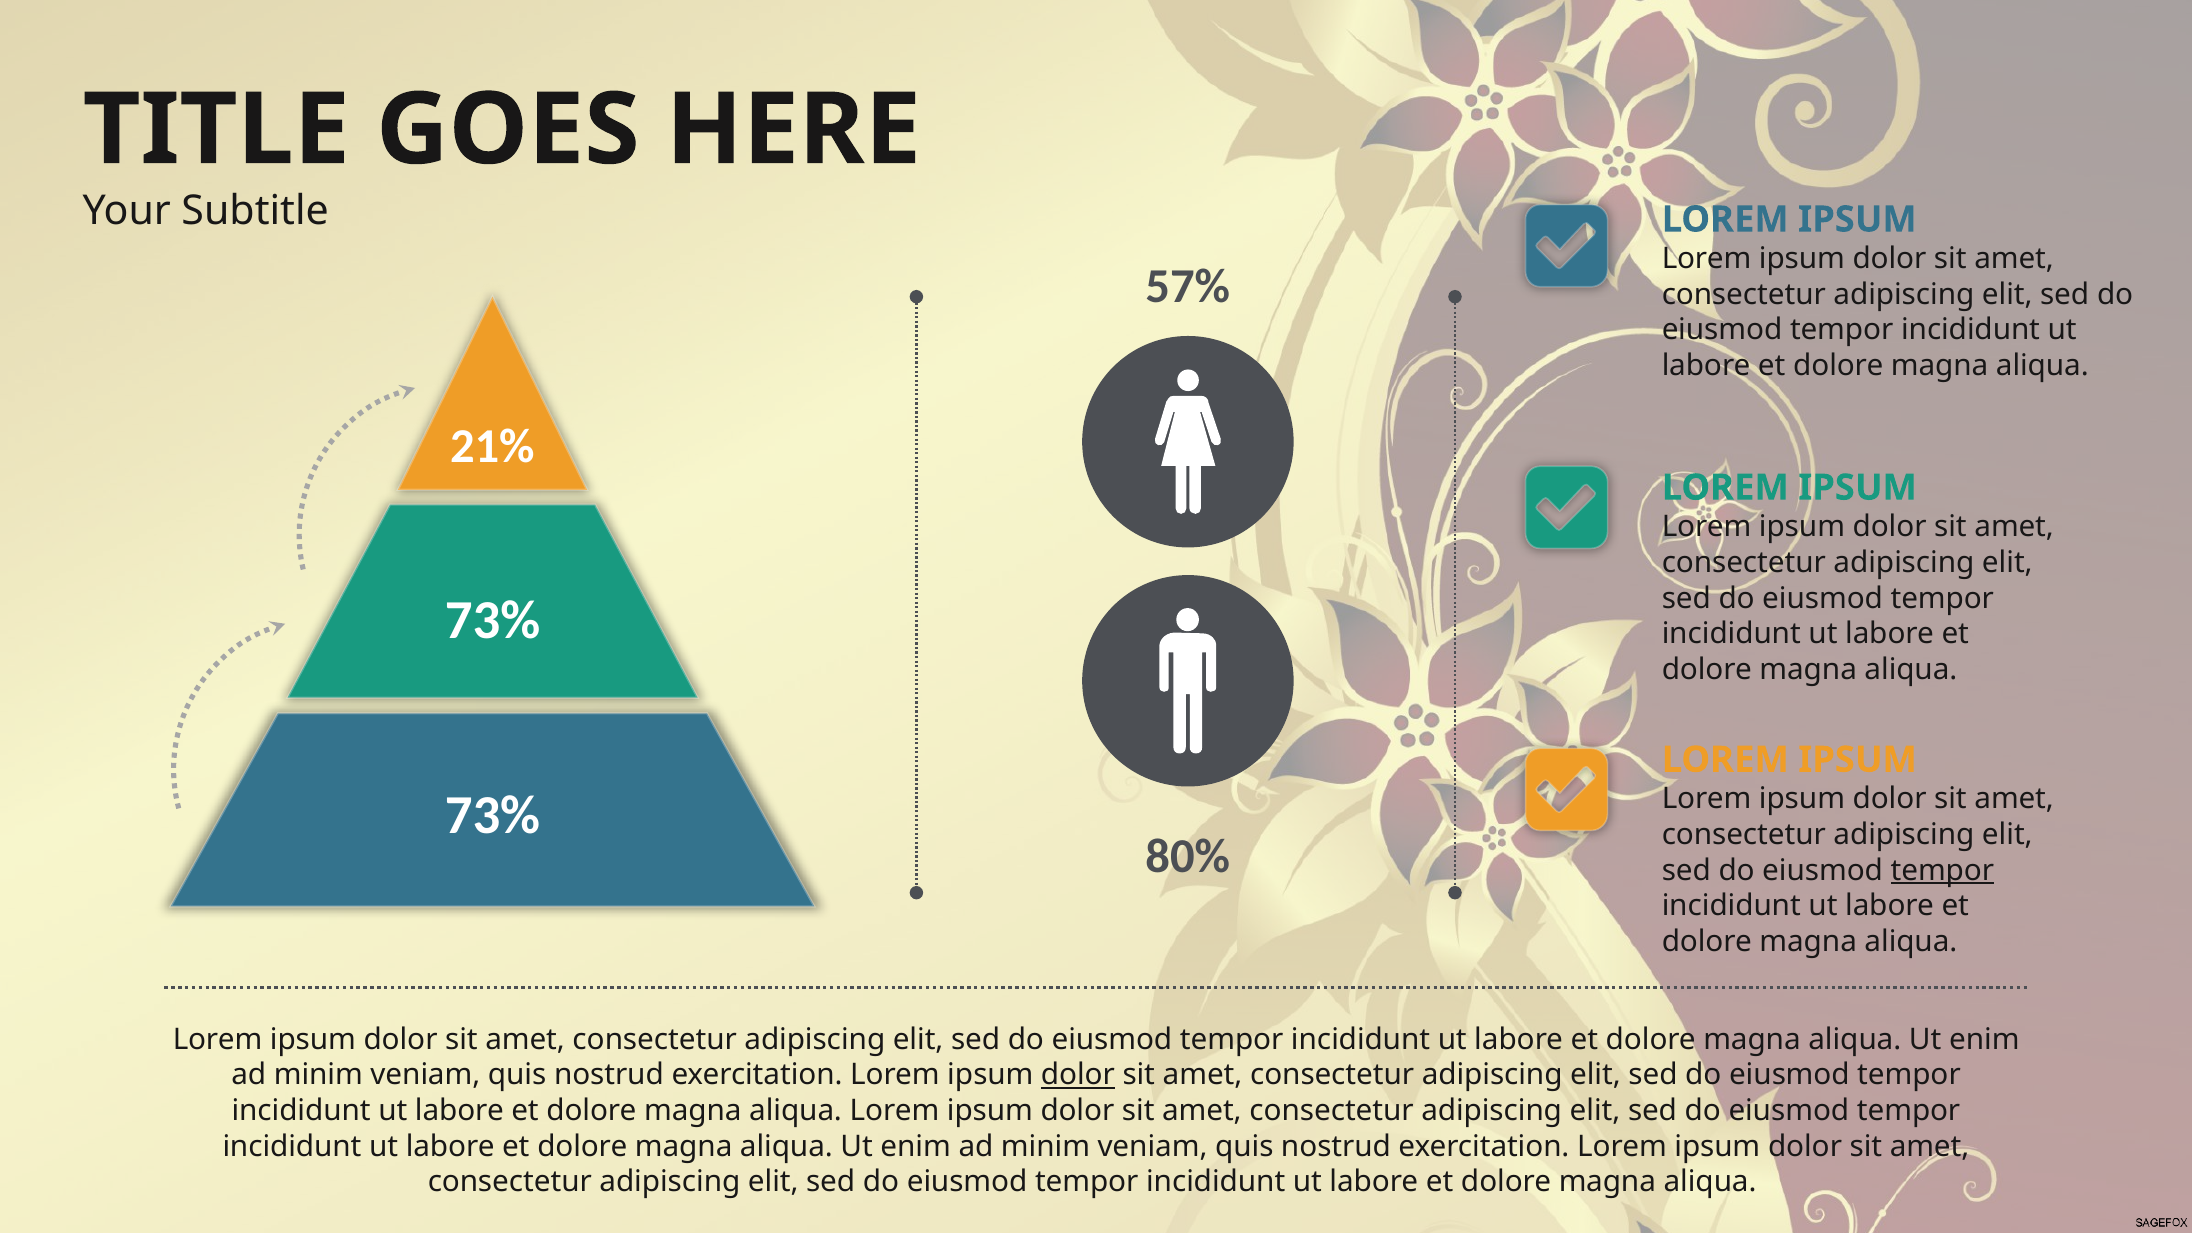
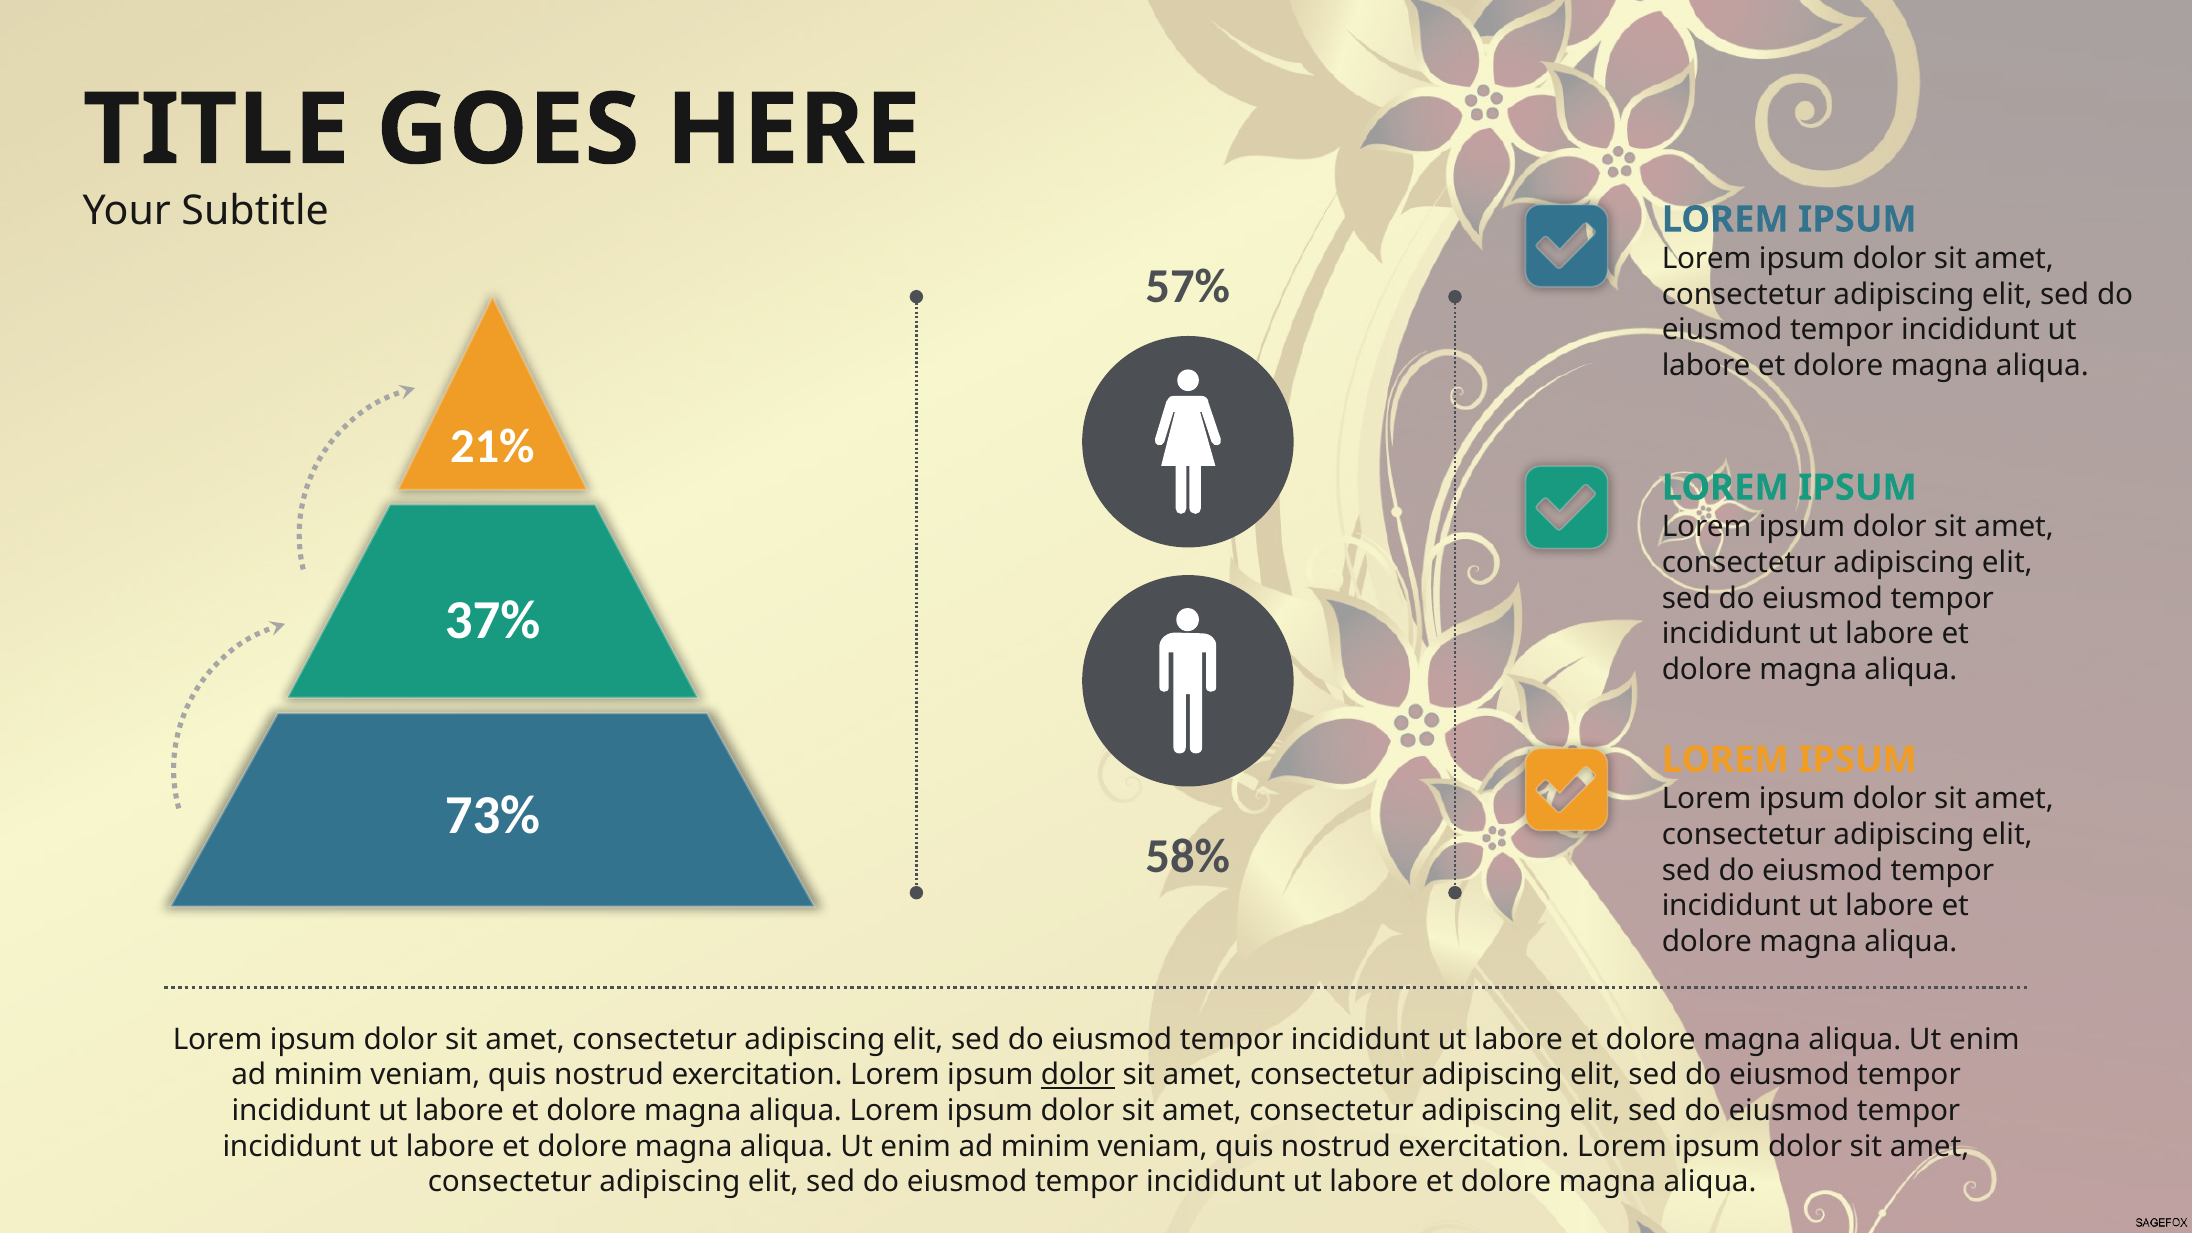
73%: 73% -> 37% (493, 620)
80%: 80% -> 58% (1188, 856)
tempor underline: present -> none (1942, 870)
